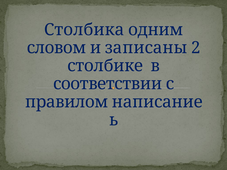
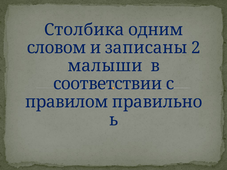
столбике: столбике -> малыши (105, 66)
написание: написание -> правильно (157, 102)
